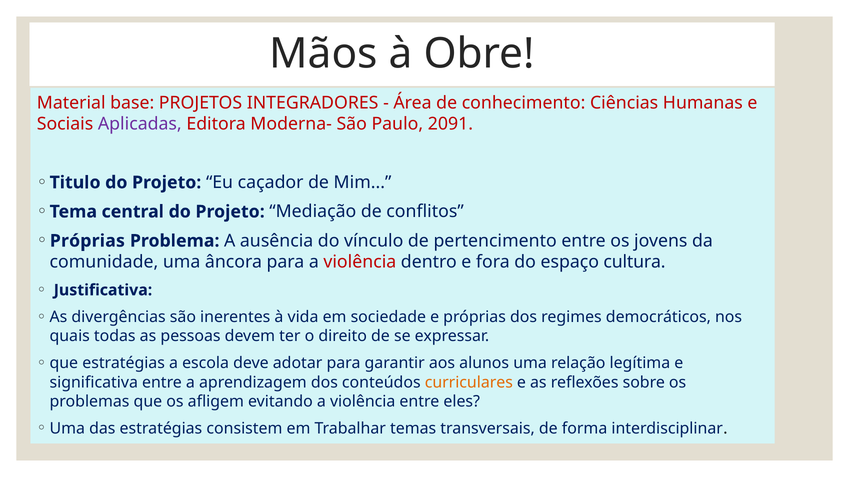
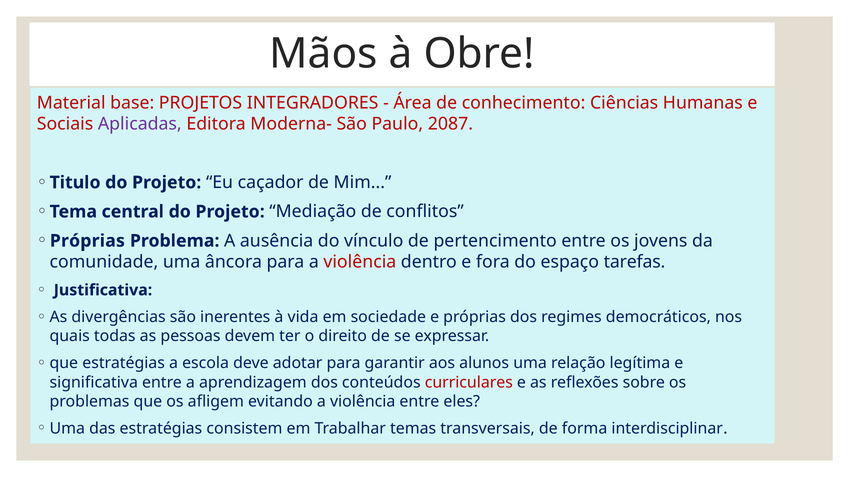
2091: 2091 -> 2087 (450, 124)
cultura: cultura -> tarefas (635, 262)
curriculares colour: orange -> red (469, 383)
